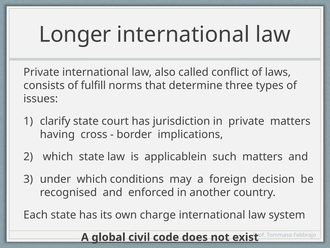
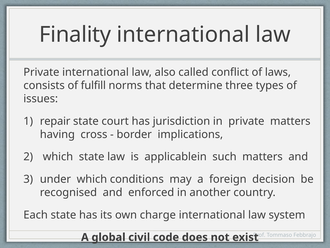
Longer: Longer -> Finality (75, 35)
clarify: clarify -> repair (55, 121)
